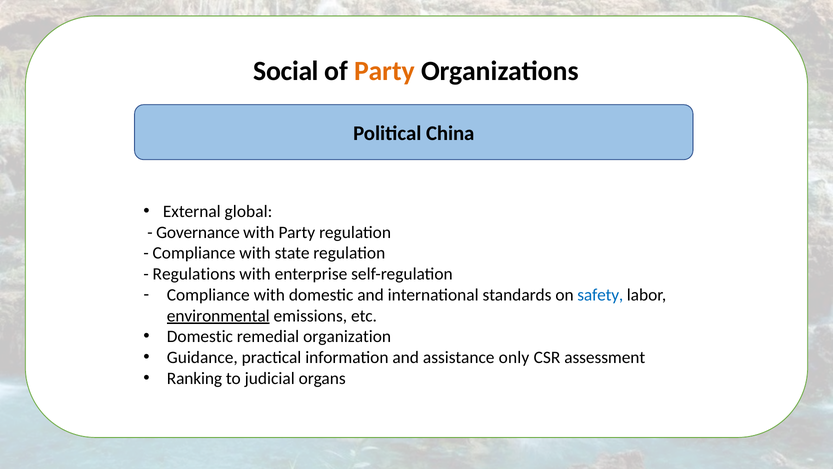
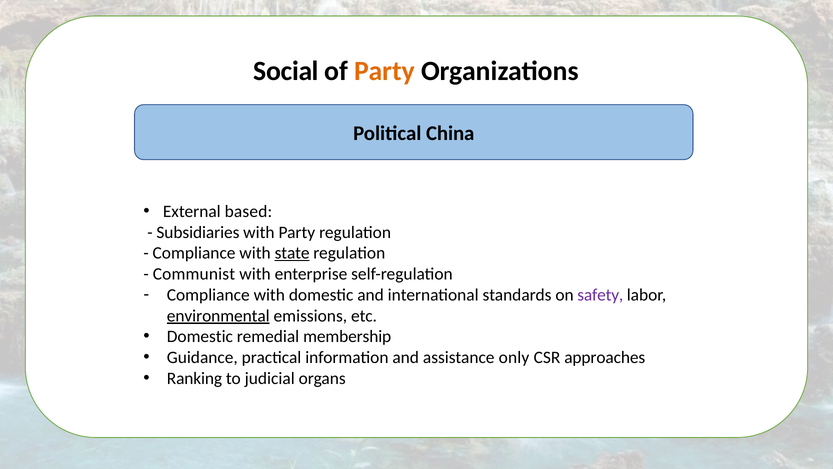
global: global -> based (248, 211)
Governance: Governance -> Subsidiaries (198, 232)
state underline: none -> present (292, 253)
Regulations: Regulations -> Communist (194, 274)
safety colour: blue -> purple (600, 295)
organization: organization -> membership (347, 336)
assessment: assessment -> approaches (605, 357)
